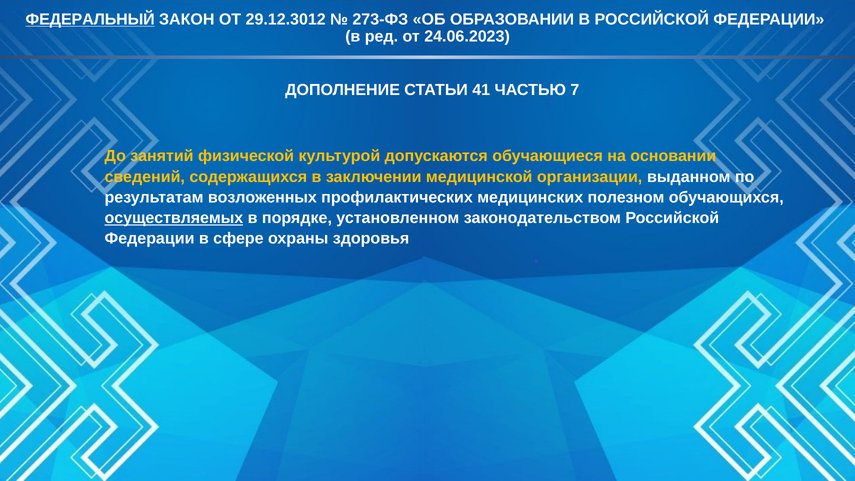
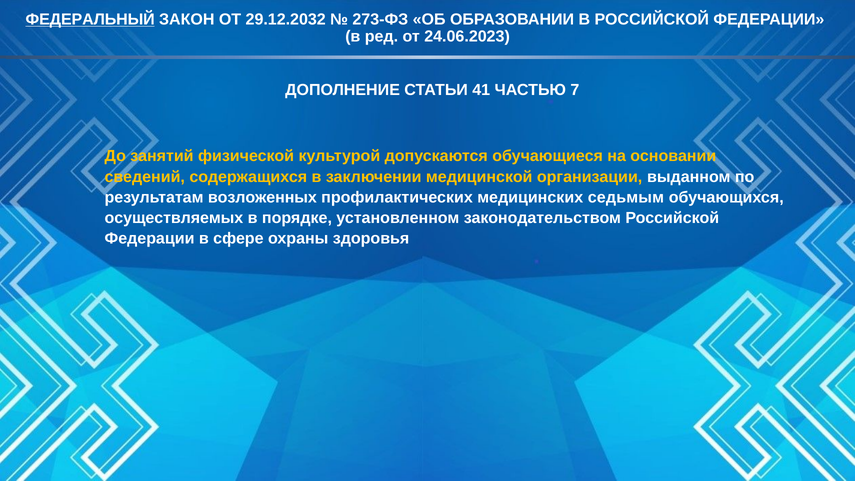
29.12.3012: 29.12.3012 -> 29.12.2032 (286, 19)
полезном: полезном -> седьмым (626, 197)
осуществляемых underline: present -> none (174, 218)
